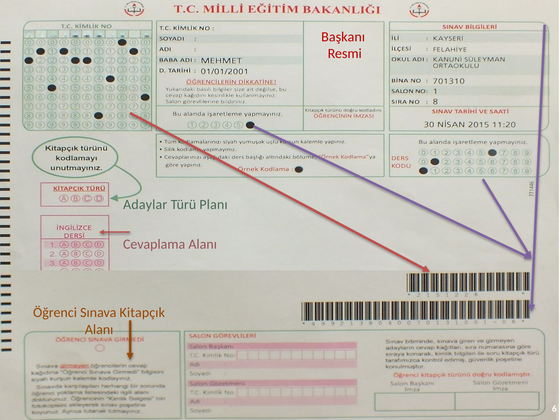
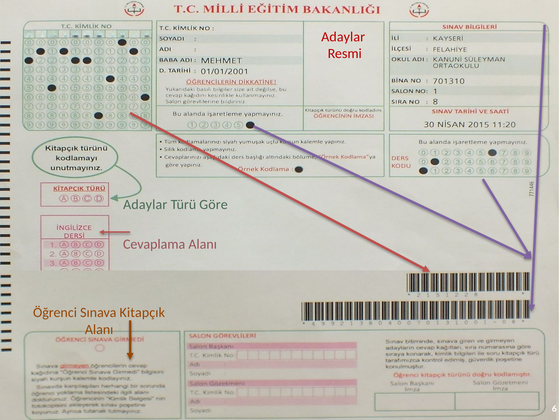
Başkanı: Başkanı -> Adaylar (343, 37)
Planı: Planı -> Göre (214, 204)
